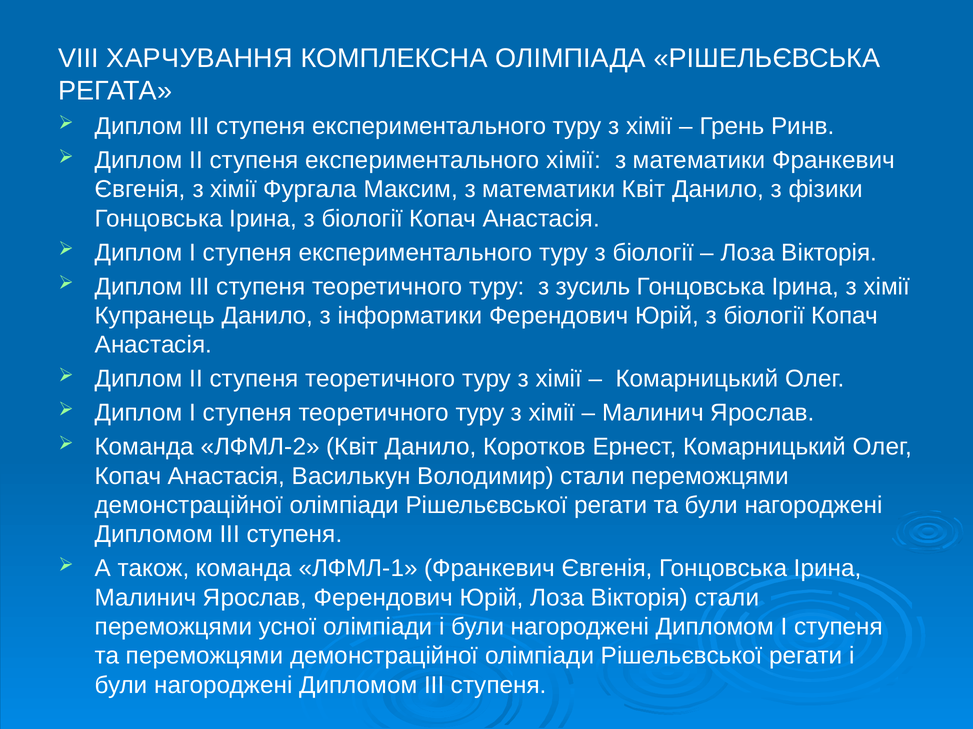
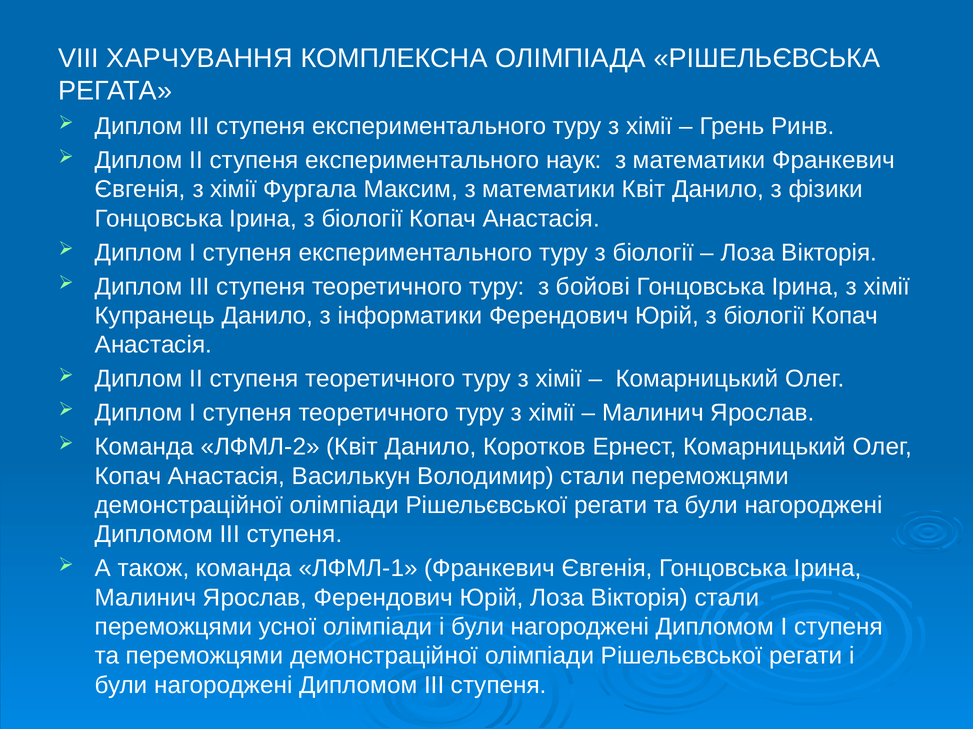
експериментального хімії: хімії -> наук (574, 160)
зусиль: зусиль -> бойові (593, 287)
